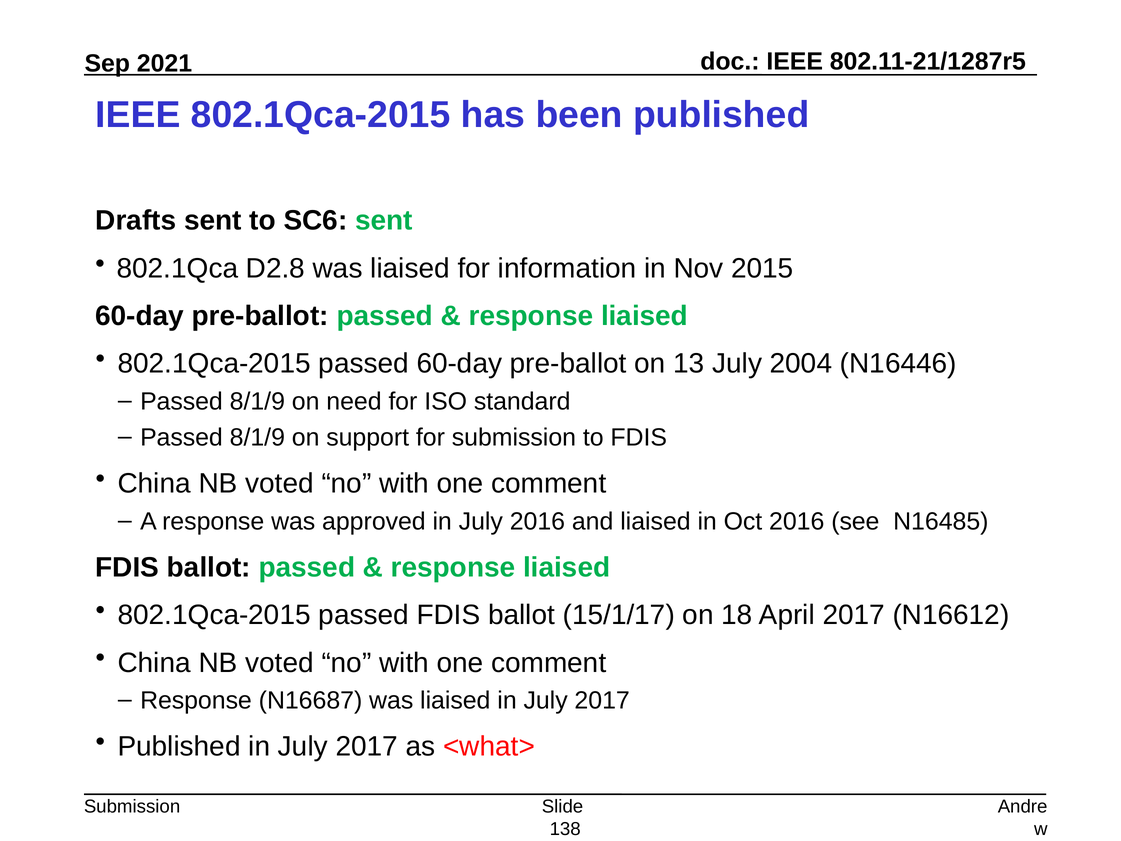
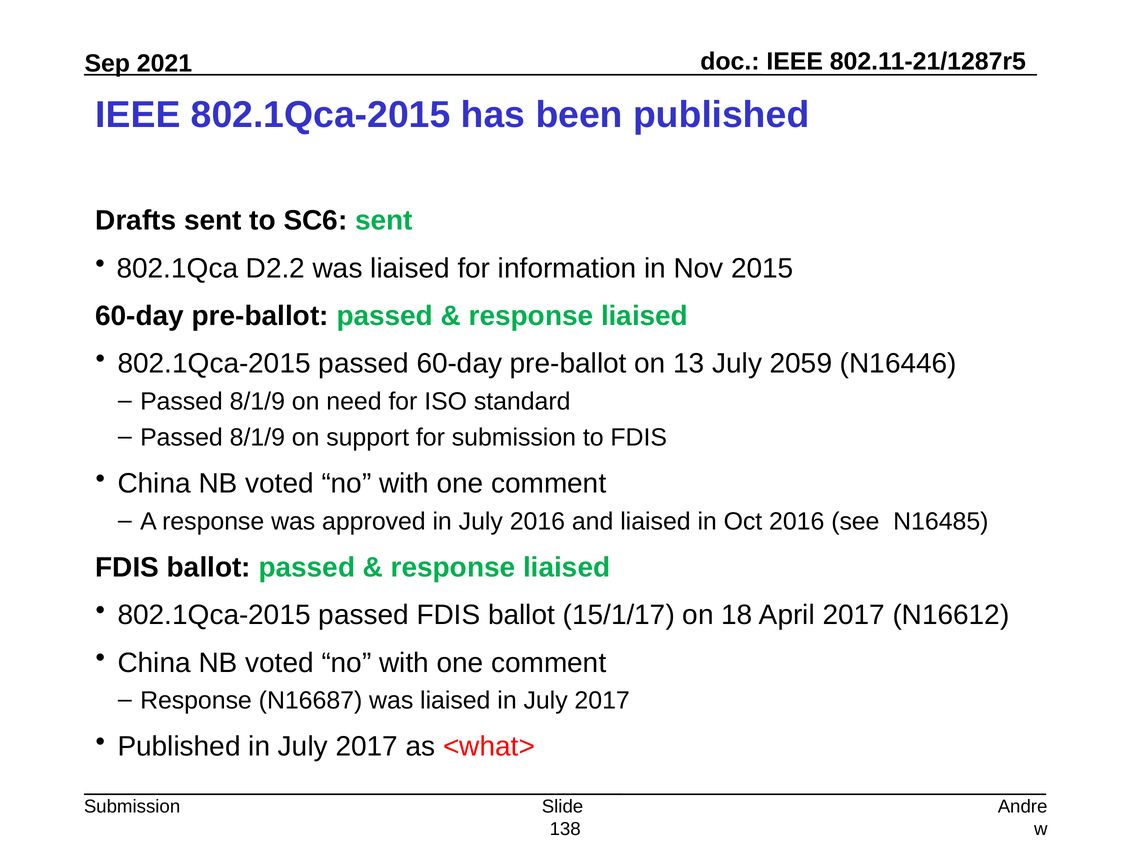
D2.8: D2.8 -> D2.2 (276, 268)
2004: 2004 -> 2059 (801, 364)
